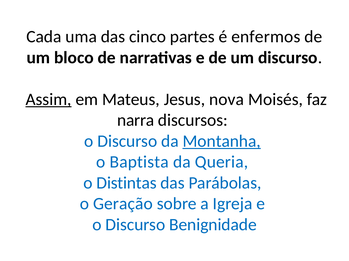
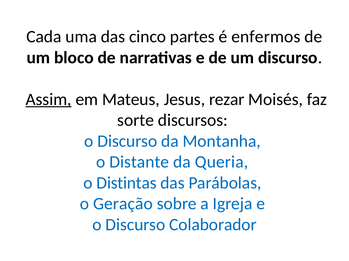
nova: nova -> rezar (227, 100)
narra: narra -> sorte (136, 121)
Montanha underline: present -> none (222, 141)
Baptista: Baptista -> Distante (139, 162)
Benignidade: Benignidade -> Colaborador (213, 225)
